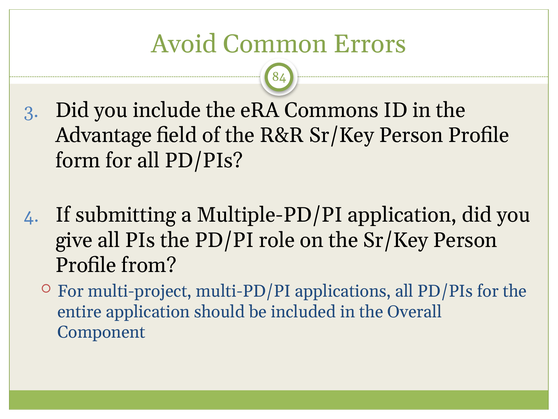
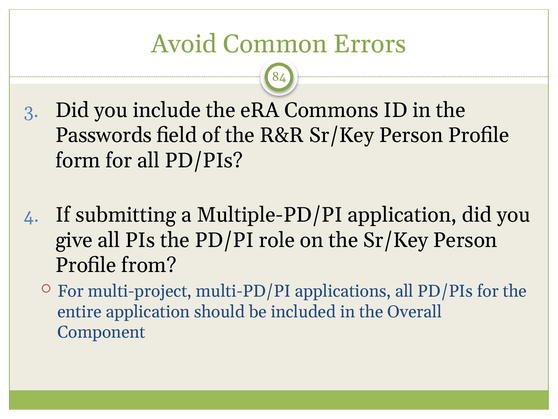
Advantage: Advantage -> Passwords (104, 135)
